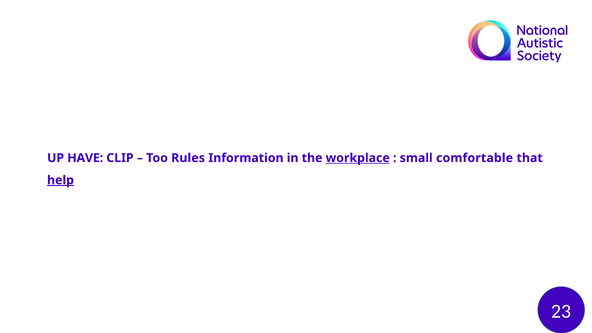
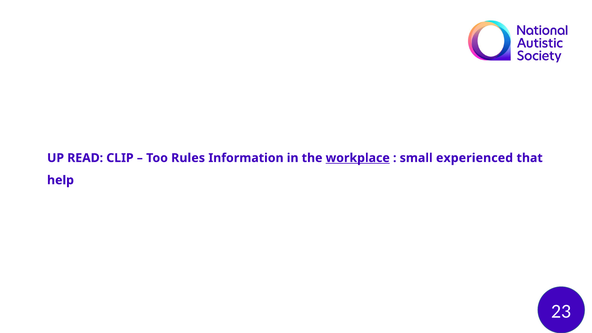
HAVE: HAVE -> READ (85, 158)
comfortable: comfortable -> experienced (475, 158)
help underline: present -> none (60, 180)
